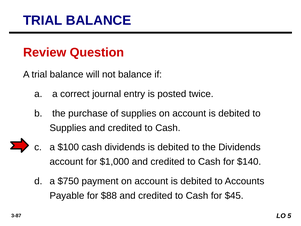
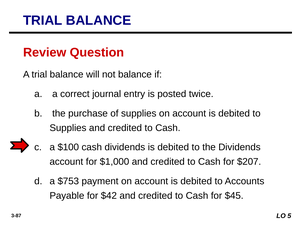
$140: $140 -> $207 (249, 162)
$750: $750 -> $753 (68, 181)
$88: $88 -> $42 (109, 195)
